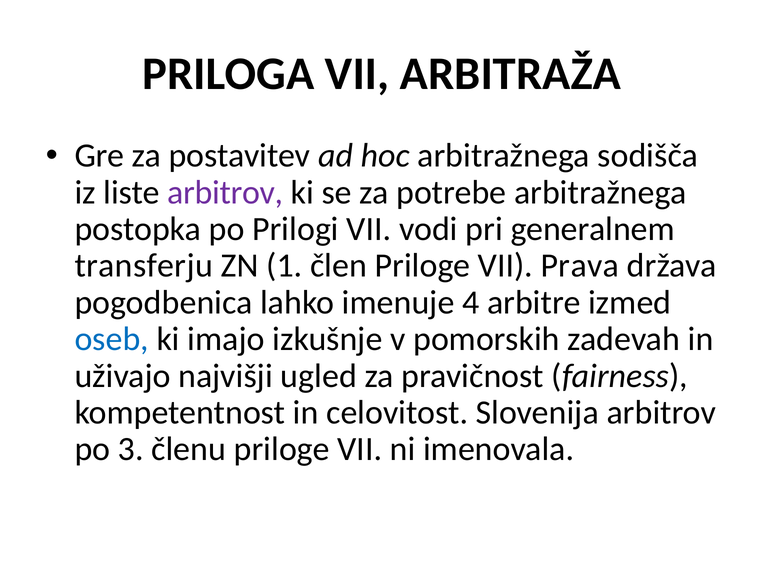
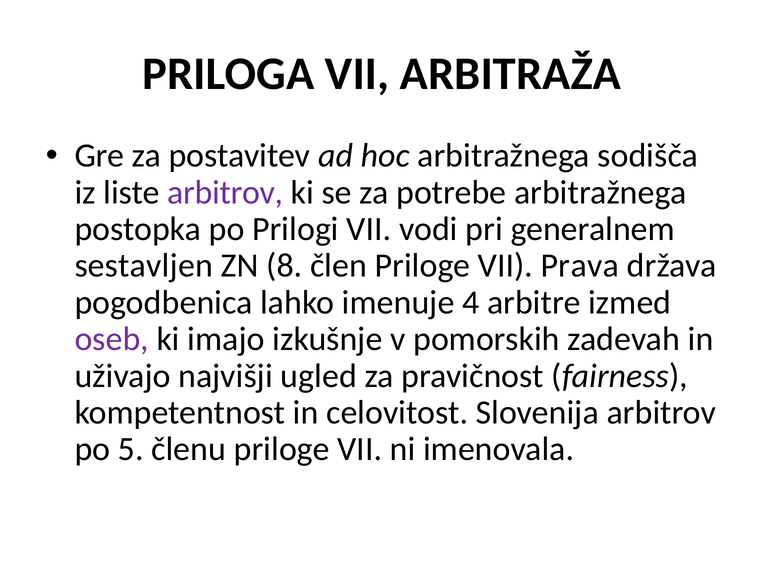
transferju: transferju -> sestavljen (144, 266)
1: 1 -> 8 (284, 266)
oseb colour: blue -> purple (112, 339)
3: 3 -> 5 (131, 449)
